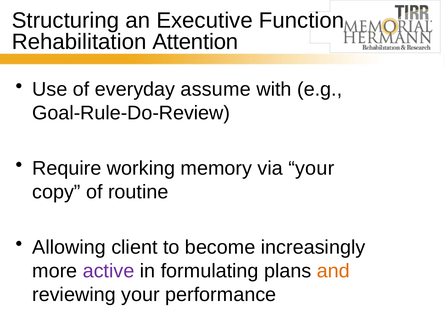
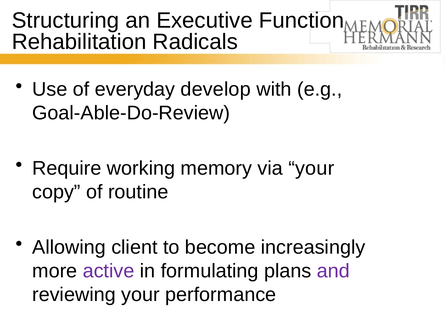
Attention: Attention -> Radicals (195, 42)
assume: assume -> develop (216, 90)
Goal-Rule-Do-Review: Goal-Rule-Do-Review -> Goal-Able-Do-Review (131, 113)
and colour: orange -> purple (333, 272)
